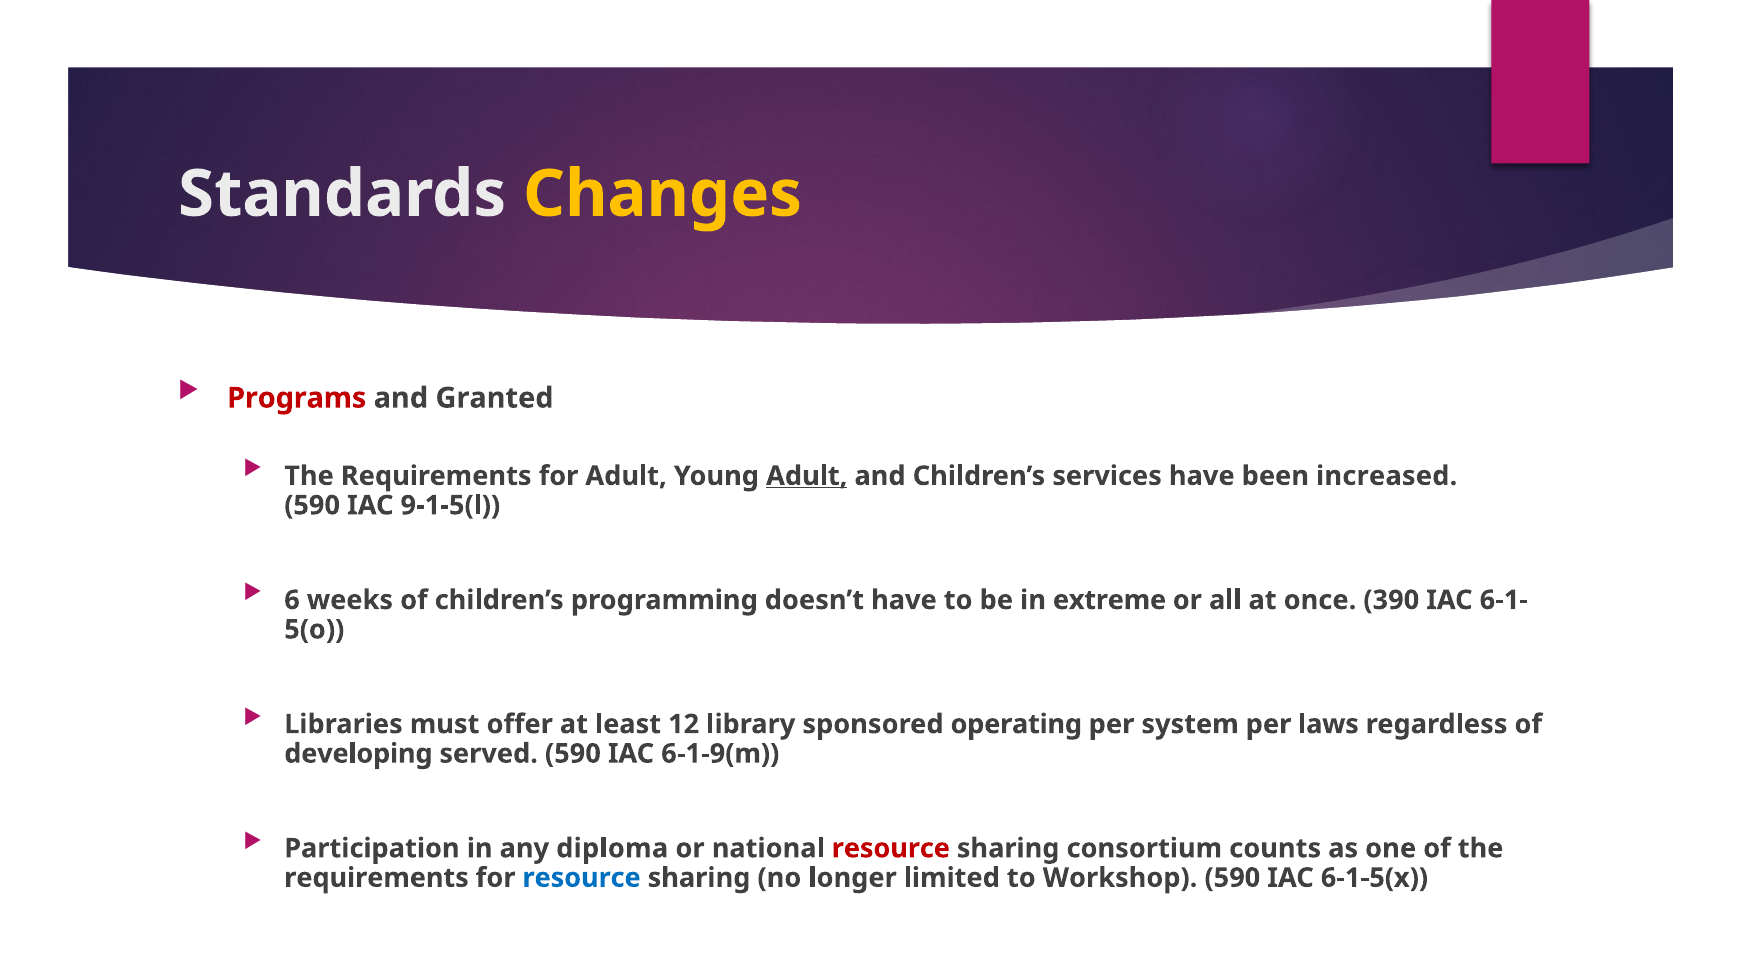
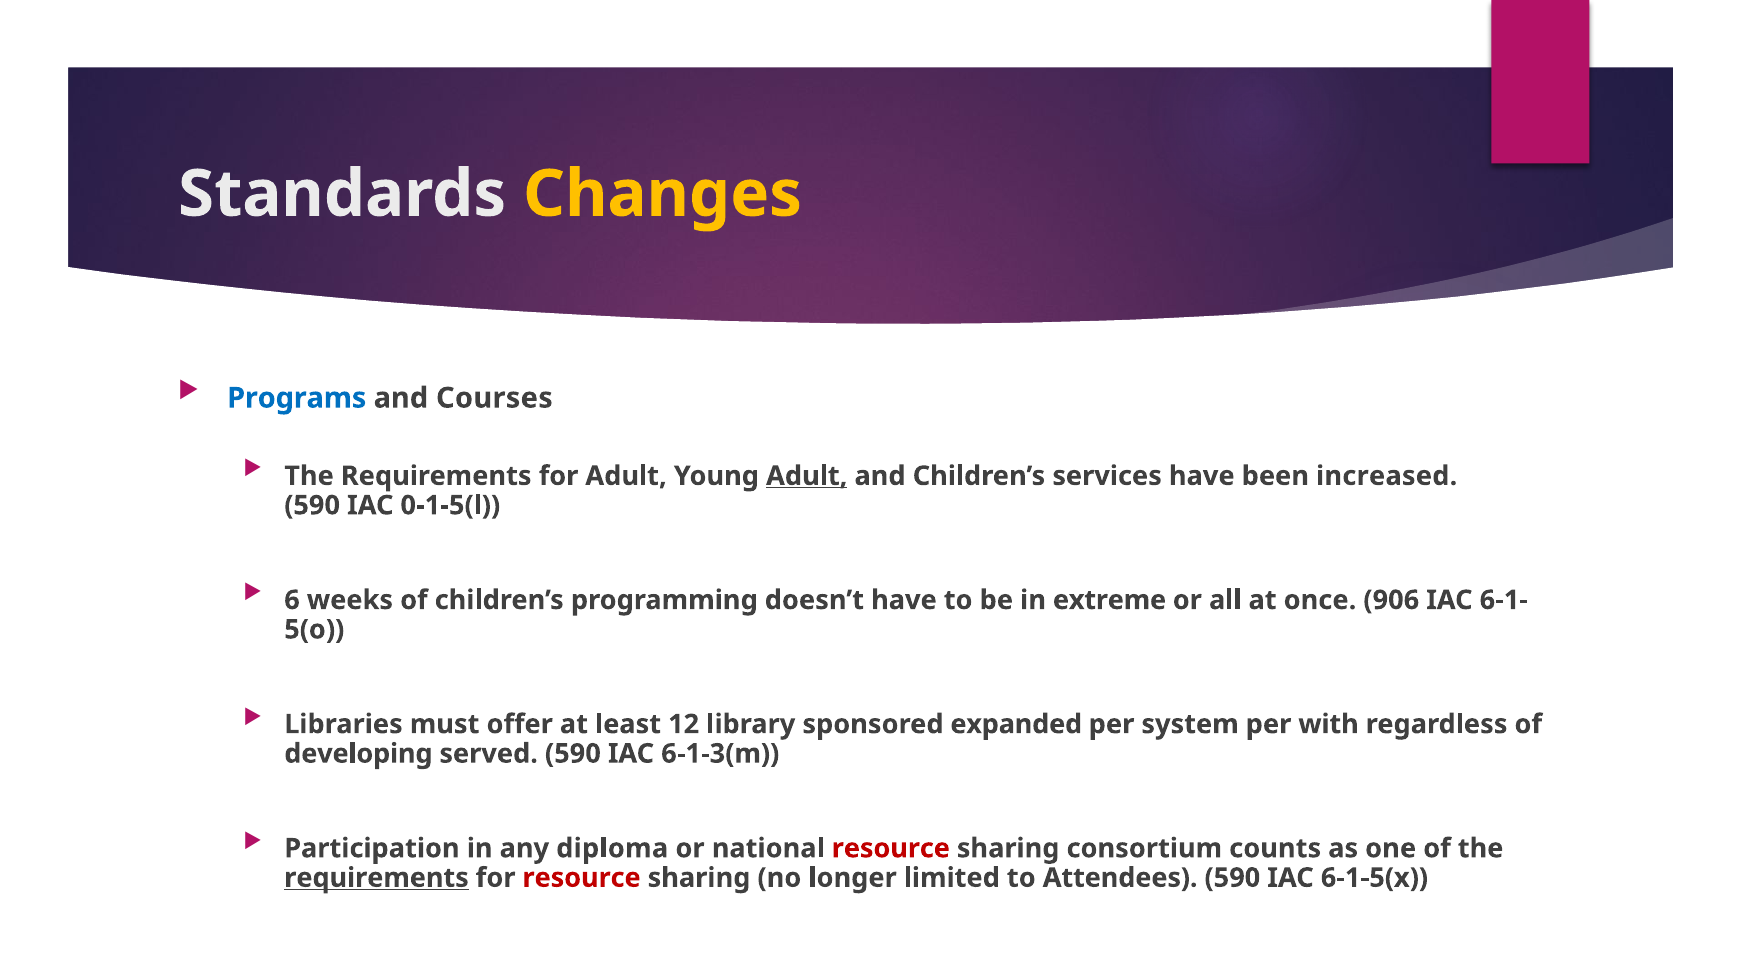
Programs colour: red -> blue (297, 398)
Granted: Granted -> Courses (494, 398)
9-1-5(l: 9-1-5(l -> 0-1-5(l (450, 505)
390: 390 -> 906 (1391, 600)
operating: operating -> expanded (1016, 724)
laws: laws -> with (1329, 724)
6-1-9(m: 6-1-9(m -> 6-1-3(m (720, 754)
requirements underline: none -> present (377, 878)
resource colour: blue -> red (582, 878)
Workshop: Workshop -> Attendees (1120, 878)
